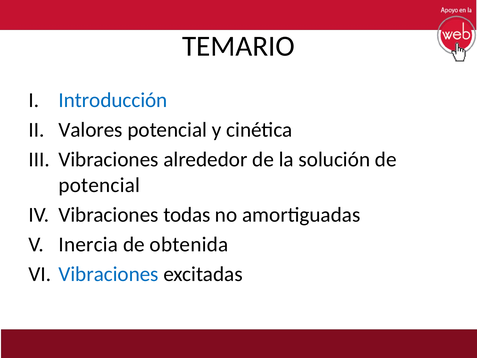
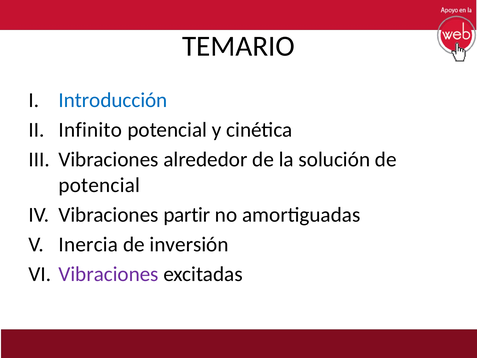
Valores: Valores -> Infinito (90, 130)
todas: todas -> partir (187, 215)
obtenida: obtenida -> inversión (189, 244)
Vibraciones colour: blue -> purple (109, 274)
